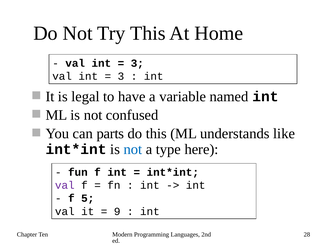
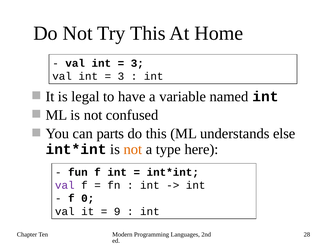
like: like -> else (284, 134)
not colour: blue -> orange (133, 150)
5: 5 -> 0 (88, 199)
